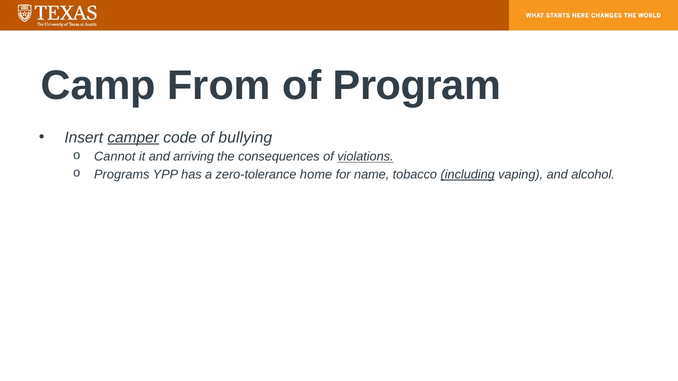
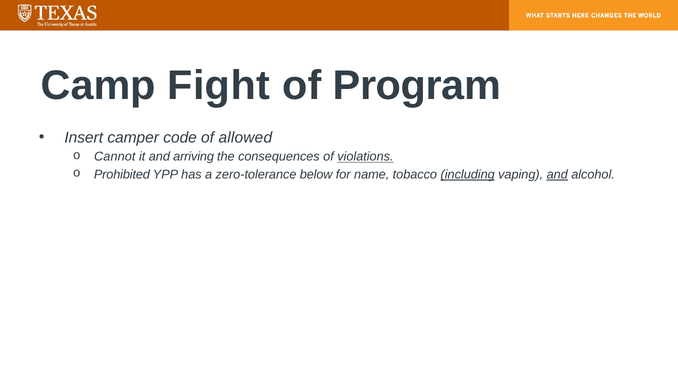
From: From -> Fight (219, 86)
camper underline: present -> none (133, 138)
bullying: bullying -> allowed (245, 138)
Programs: Programs -> Prohibited (122, 175)
home: home -> below (316, 175)
and underline: none -> present (557, 175)
